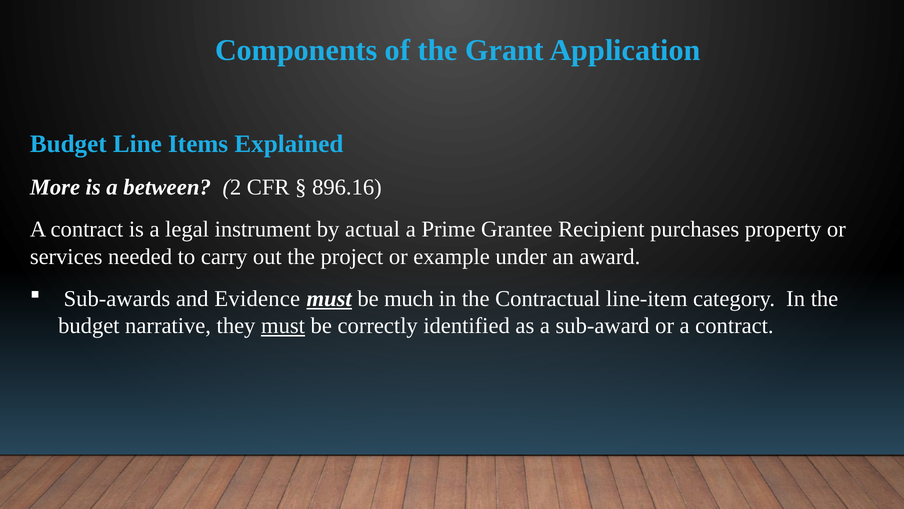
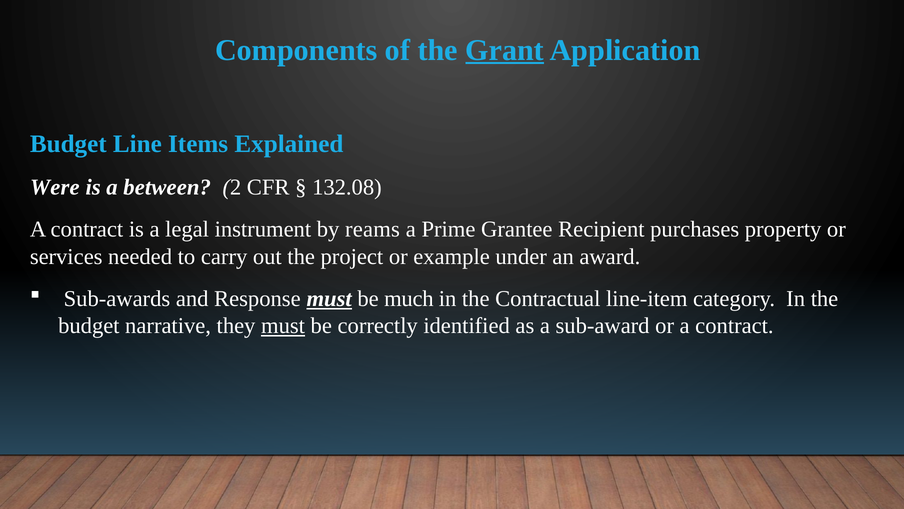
Grant underline: none -> present (505, 50)
More: More -> Were (55, 187)
896.16: 896.16 -> 132.08 (347, 187)
actual: actual -> reams (373, 229)
Evidence: Evidence -> Response (257, 299)
